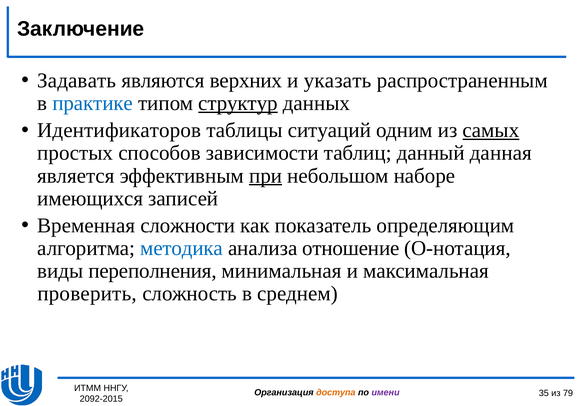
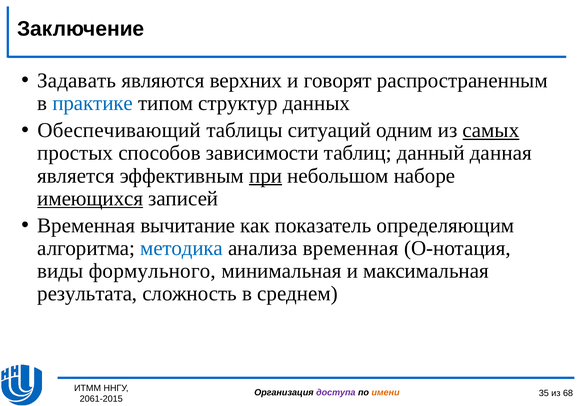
указать: указать -> говорят (338, 80)
структур underline: present -> none (238, 103)
Идентификаторов: Идентификаторов -> Обеспечивающий (119, 130)
имеющихся underline: none -> present (90, 198)
сложности: сложности -> вычитание (188, 225)
анализа отношение: отношение -> временная (351, 248)
переполнения: переполнения -> формульного (152, 271)
проверить: проверить -> результата (87, 293)
доступа colour: orange -> purple (336, 392)
имени colour: purple -> orange (386, 392)
79: 79 -> 68 (568, 393)
2092-2015: 2092-2015 -> 2061-2015 (101, 399)
